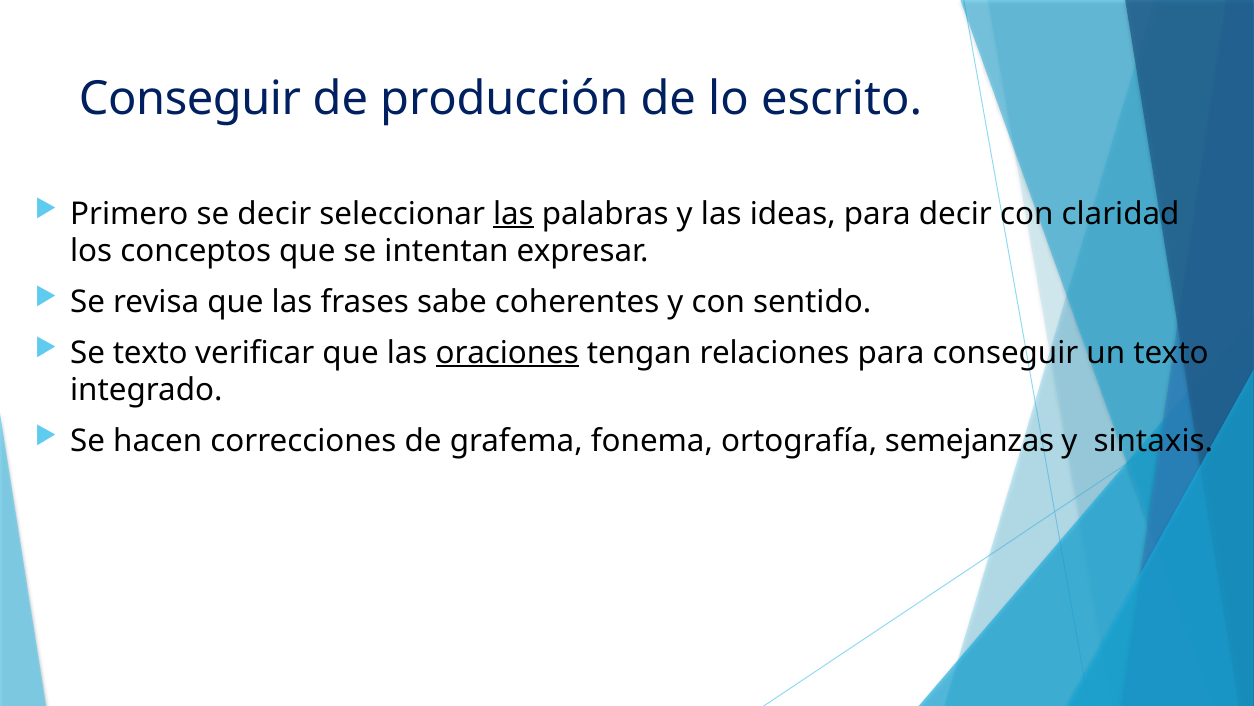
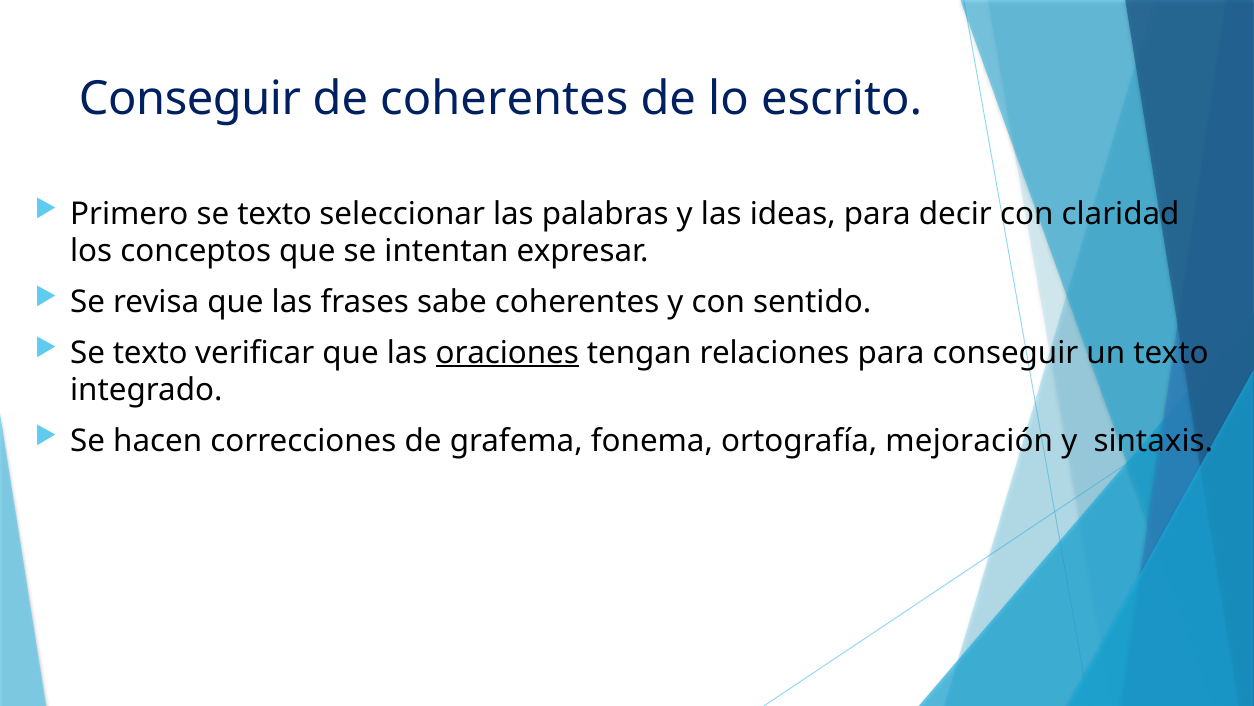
de producción: producción -> coherentes (504, 99)
Primero se decir: decir -> texto (275, 213)
las underline: present -> none (513, 213)
semejanzas: semejanzas -> mejoración (969, 441)
